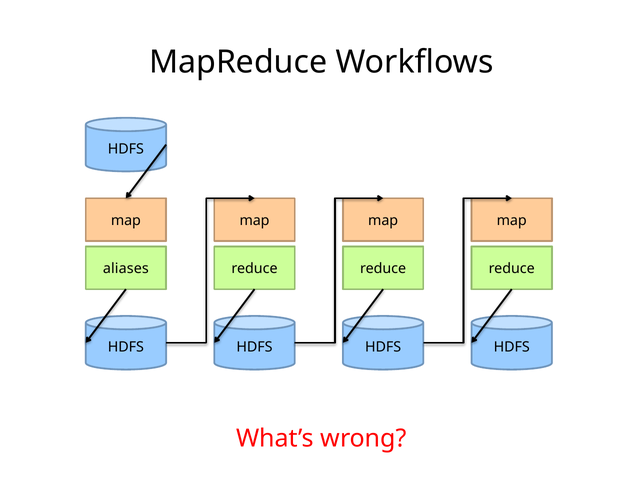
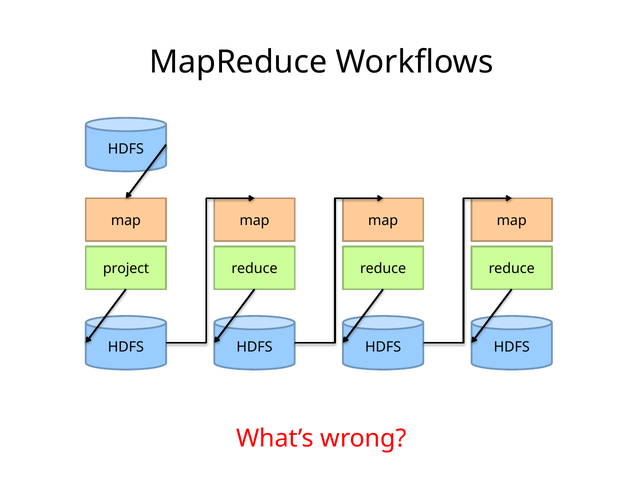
aliases: aliases -> project (126, 269)
